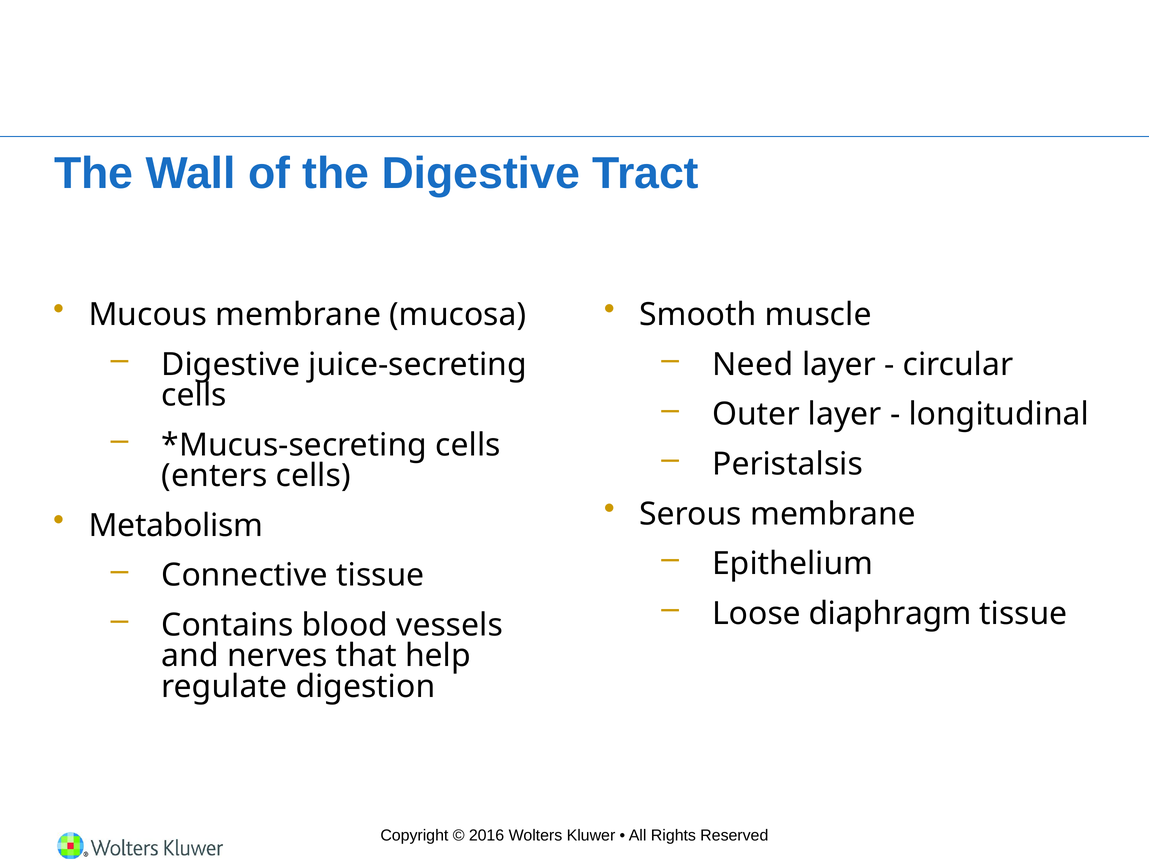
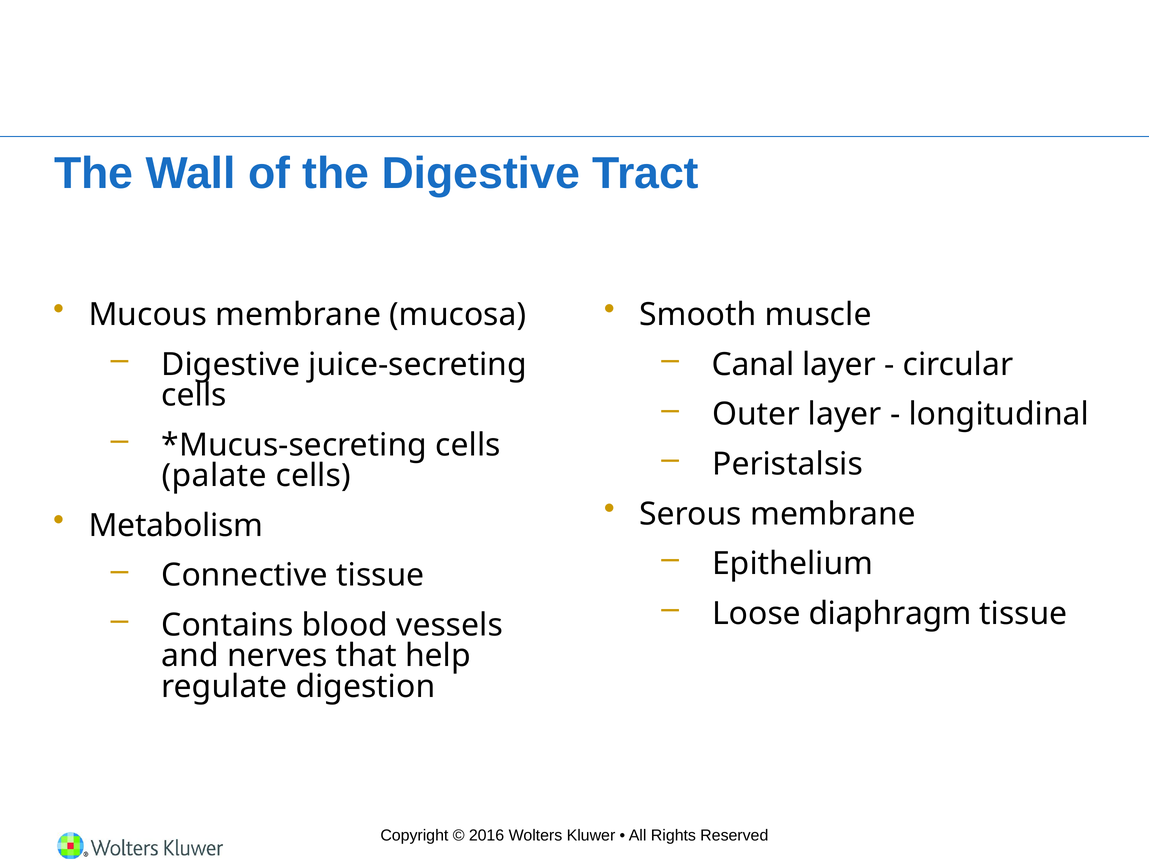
Need: Need -> Canal (753, 364)
enters: enters -> palate (214, 476)
